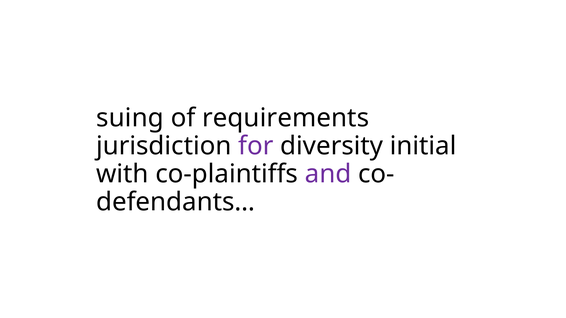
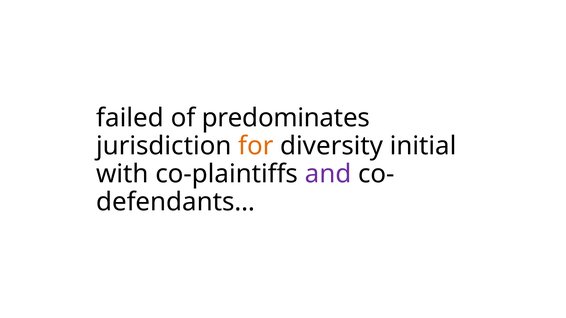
suing: suing -> failed (130, 118)
requirements: requirements -> predominates (286, 118)
for colour: purple -> orange (256, 146)
